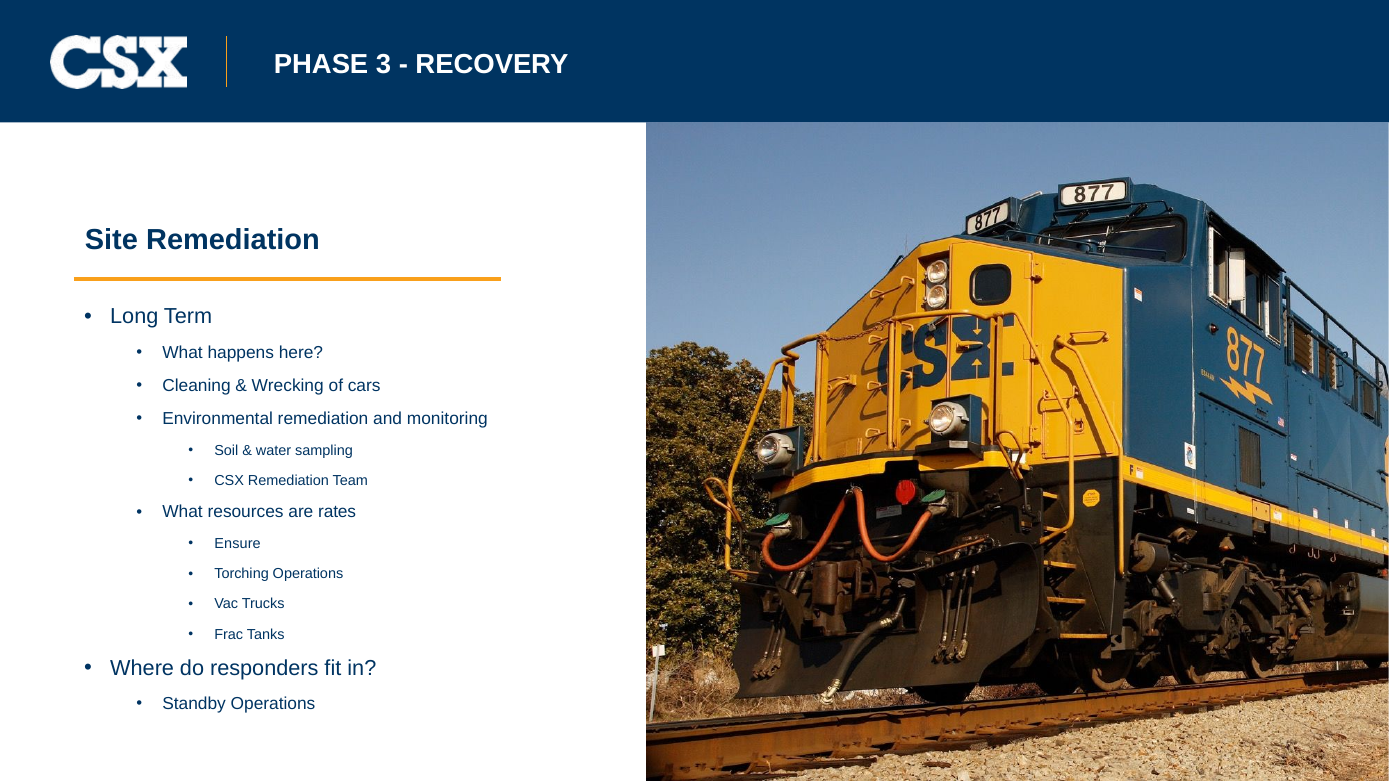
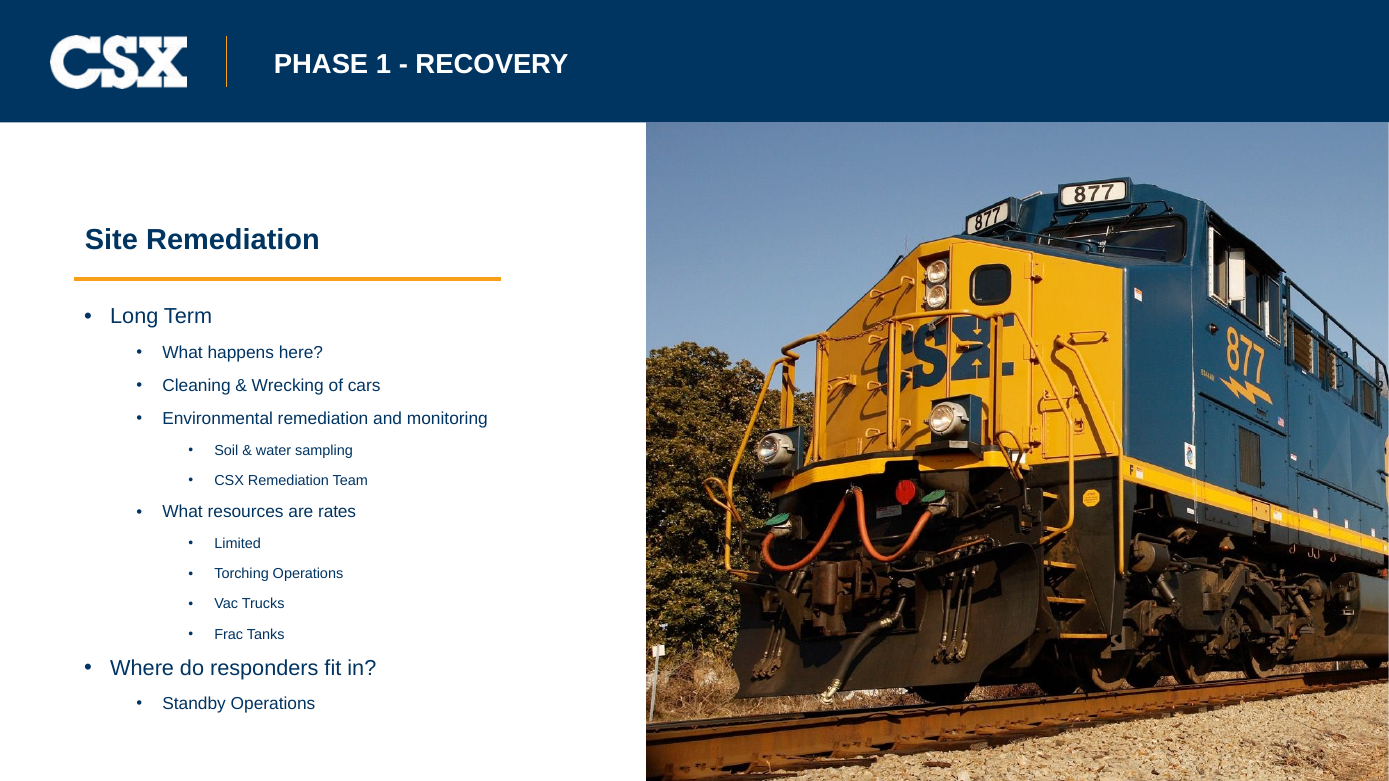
3: 3 -> 1 (384, 65)
Ensure: Ensure -> Limited (238, 544)
